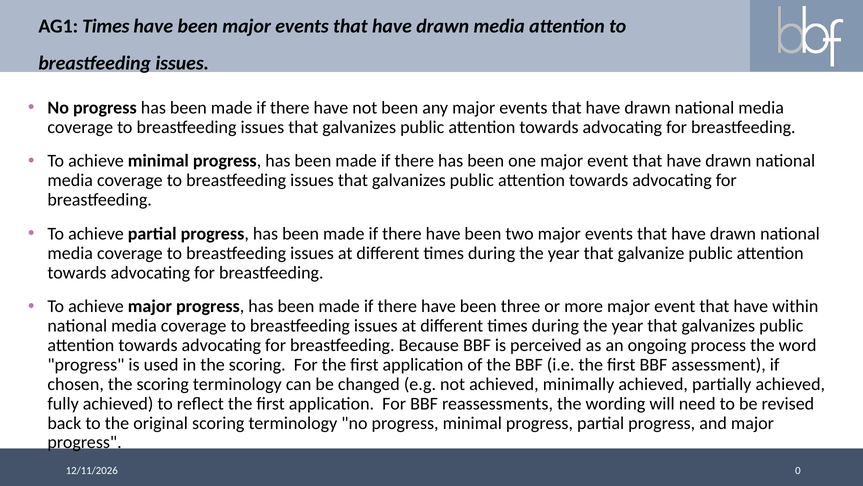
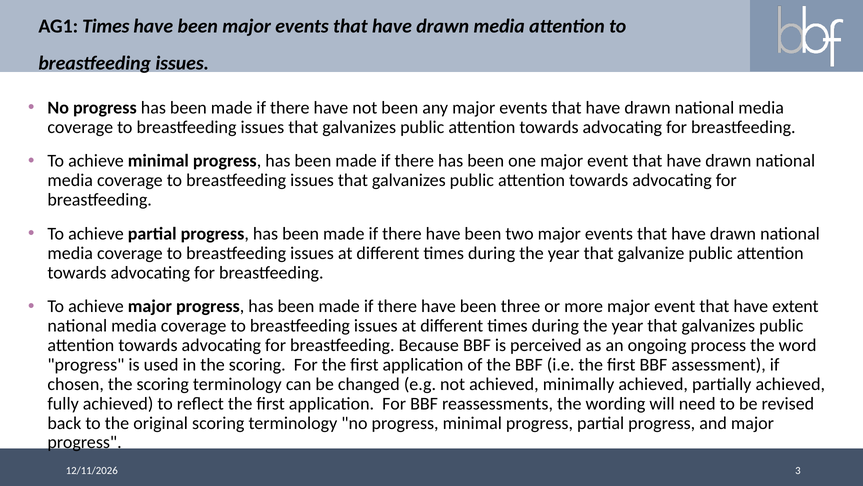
within: within -> extent (795, 306)
0: 0 -> 3 (798, 470)
